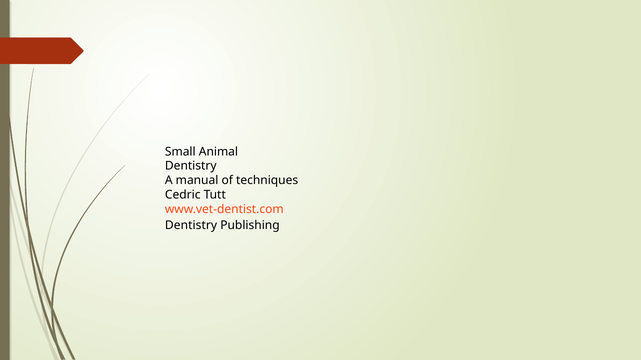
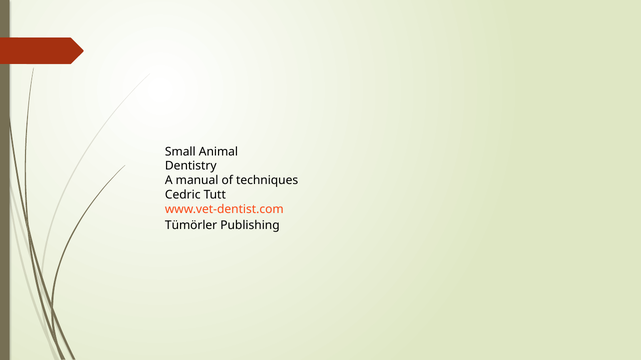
Dentistry: Dentistry -> Tümörler (191, 226)
